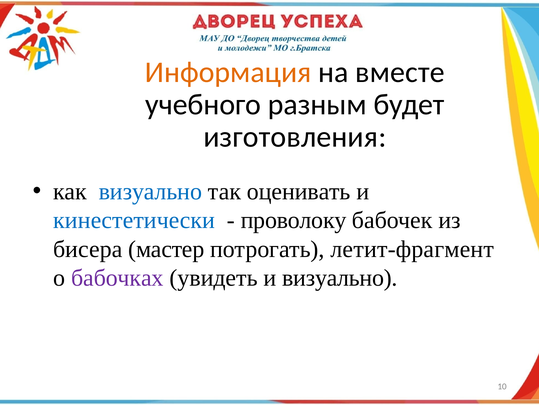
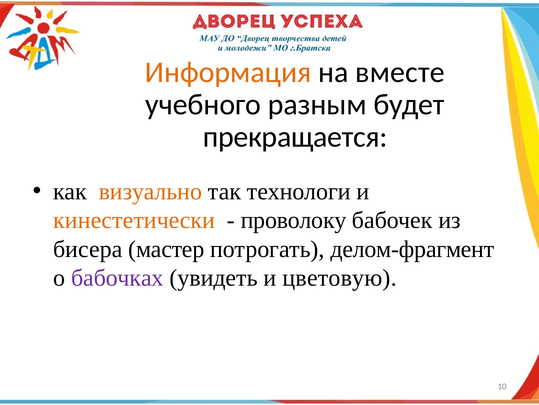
изготовления: изготовления -> прекращается (295, 137)
визуально colour: blue -> orange (150, 191)
оценивать: оценивать -> технологи (299, 191)
кинестетически colour: blue -> orange (134, 220)
летит-фрагмент: летит-фрагмент -> делом-фрагмент (412, 249)
и визуально: визуально -> цветовую (340, 277)
